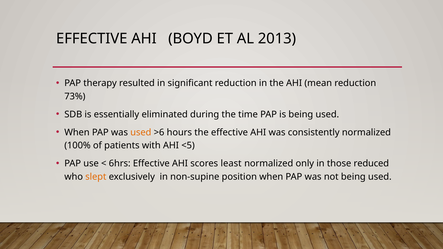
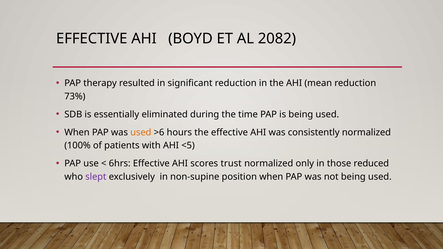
2013: 2013 -> 2082 (277, 39)
least: least -> trust (231, 164)
slept colour: orange -> purple (96, 177)
